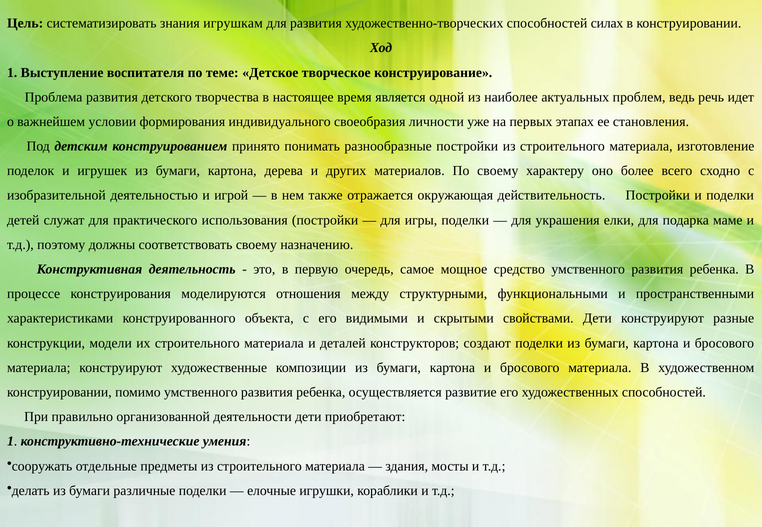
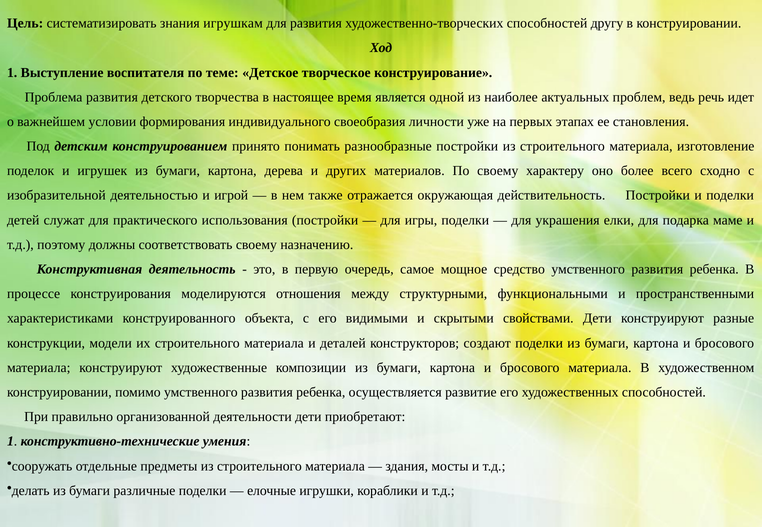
силах: силах -> другу (607, 23)
